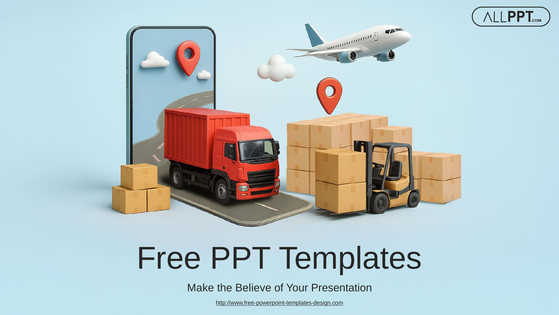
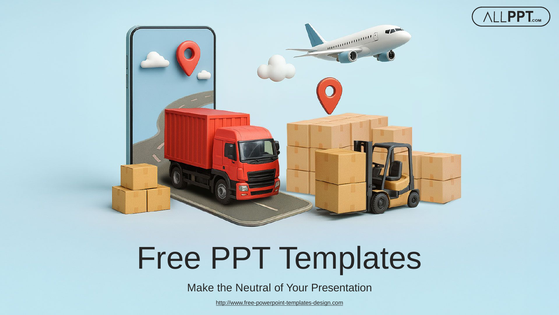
Believe: Believe -> Neutral (253, 287)
